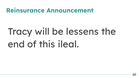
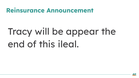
lessens: lessens -> appear (82, 32)
